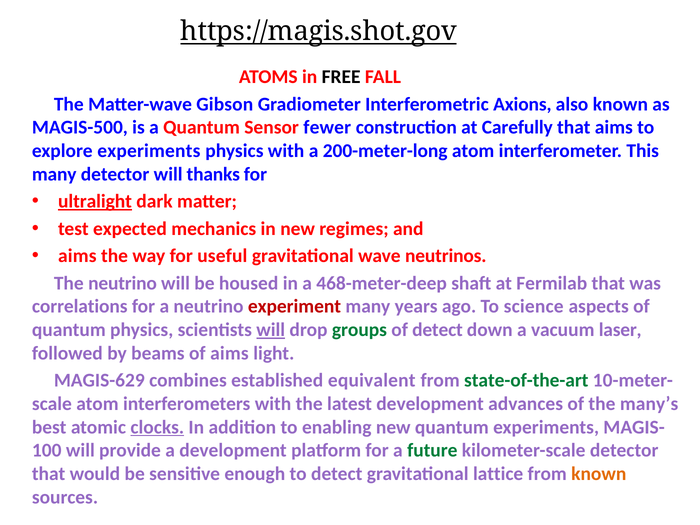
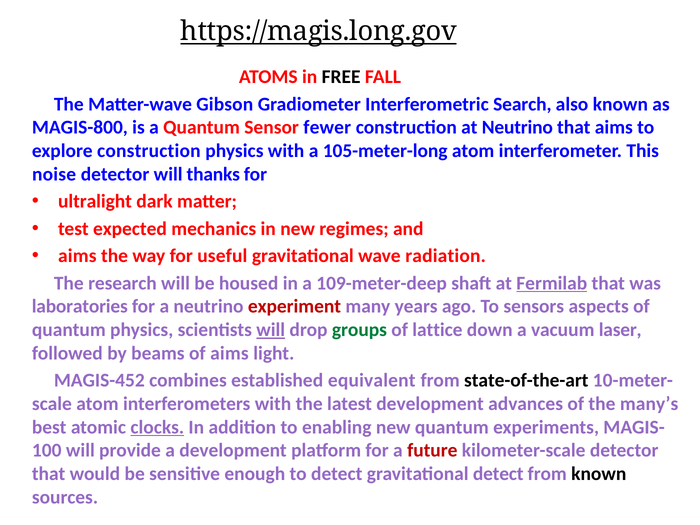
https://magis.shot.gov: https://magis.shot.gov -> https://magis.long.gov (319, 31)
Axions: Axions -> Search (522, 104)
MAGIS-500: MAGIS-500 -> MAGIS-800 (80, 128)
at Carefully: Carefully -> Neutrino (517, 128)
explore experiments: experiments -> construction (149, 151)
200-meter-long: 200-meter-long -> 105-meter-long (385, 151)
many: many -> noise (54, 174)
ultralight underline: present -> none (95, 201)
neutrinos: neutrinos -> radiation (446, 256)
The neutrino: neutrino -> research (122, 283)
468-meter-deep: 468-meter-deep -> 109-meter-deep (382, 283)
Fermilab underline: none -> present (552, 283)
correlations: correlations -> laboratories (80, 306)
science: science -> sensors (534, 306)
of detect: detect -> lattice (437, 330)
MAGIS-629: MAGIS-629 -> MAGIS-452 (99, 380)
state-of-the-art colour: green -> black (526, 380)
future colour: green -> red (432, 450)
gravitational lattice: lattice -> detect (498, 474)
known colour: orange -> black (599, 474)
